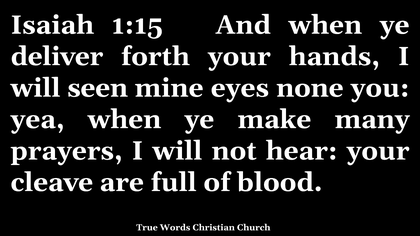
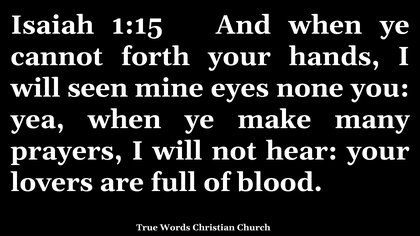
deliver: deliver -> cannot (57, 57)
cleave: cleave -> lovers (52, 183)
